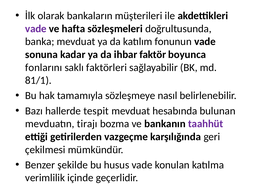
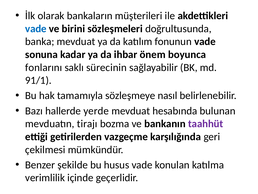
vade colour: purple -> blue (36, 29)
hafta: hafta -> birini (73, 29)
faktör: faktör -> önem (153, 54)
faktörleri: faktörleri -> sürecinin (107, 67)
81/1: 81/1 -> 91/1 (38, 80)
tespit: tespit -> yerde (96, 111)
